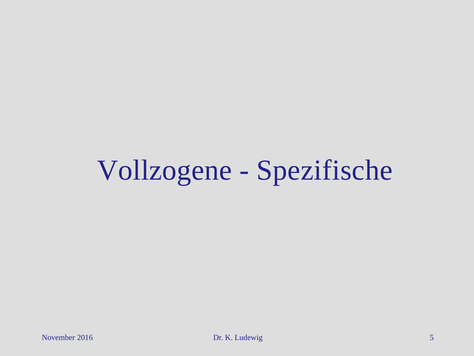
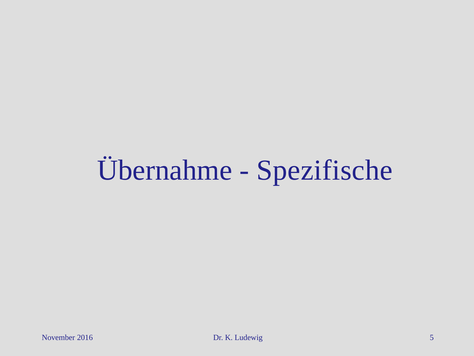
Vollzogene: Vollzogene -> Übernahme (165, 170)
